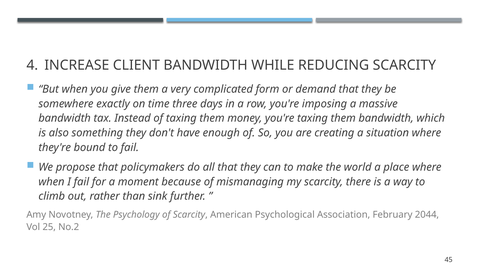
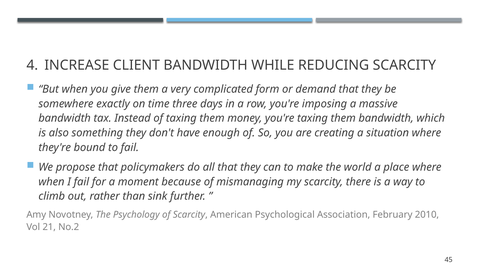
2044: 2044 -> 2010 (427, 214)
25: 25 -> 21 (49, 227)
